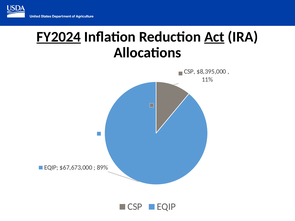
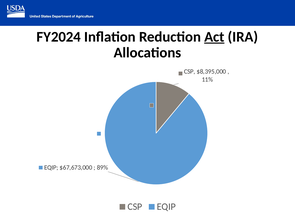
FY2024 underline: present -> none (59, 37)
